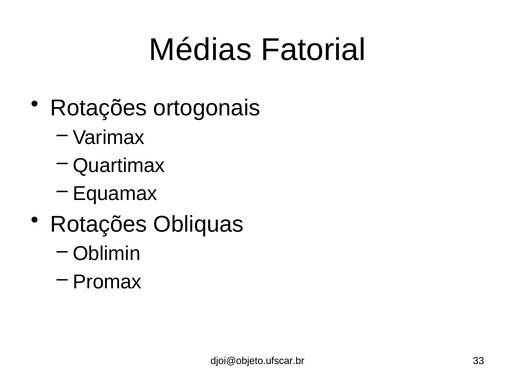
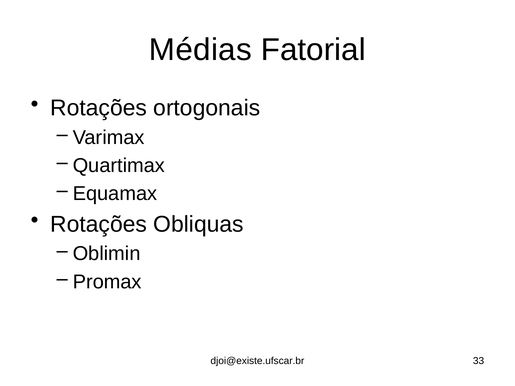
djoi@objeto.ufscar.br: djoi@objeto.ufscar.br -> djoi@existe.ufscar.br (257, 361)
